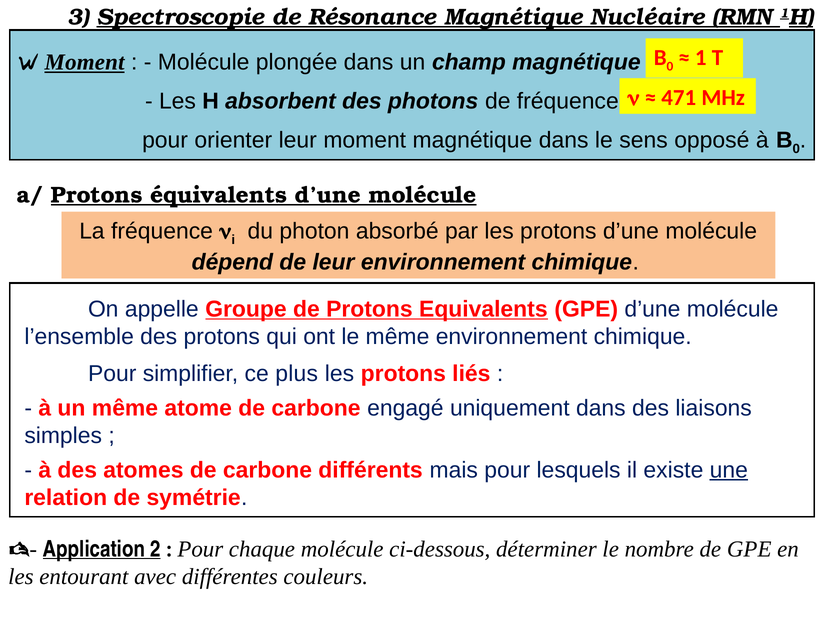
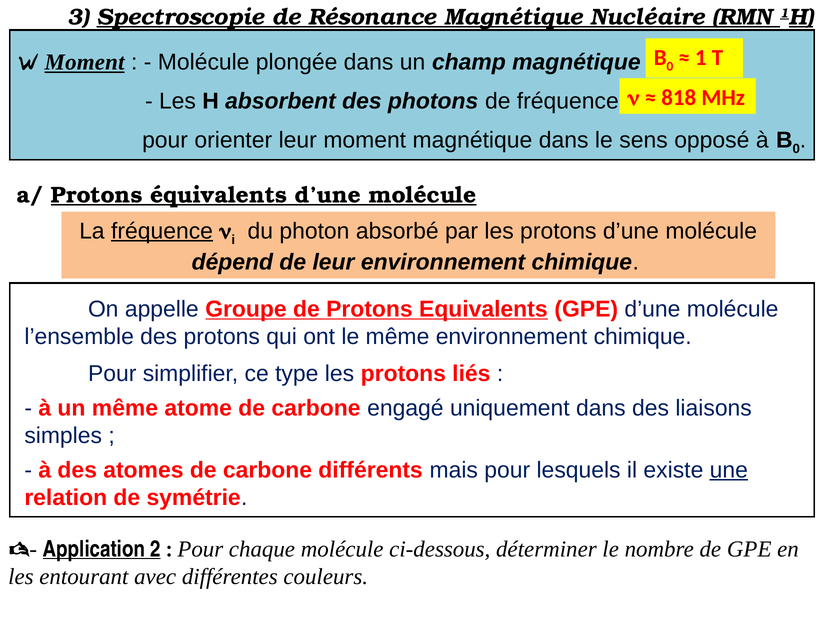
471: 471 -> 818 (679, 98)
fréquence underline: none -> present (162, 231)
plus: plus -> type (297, 374)
